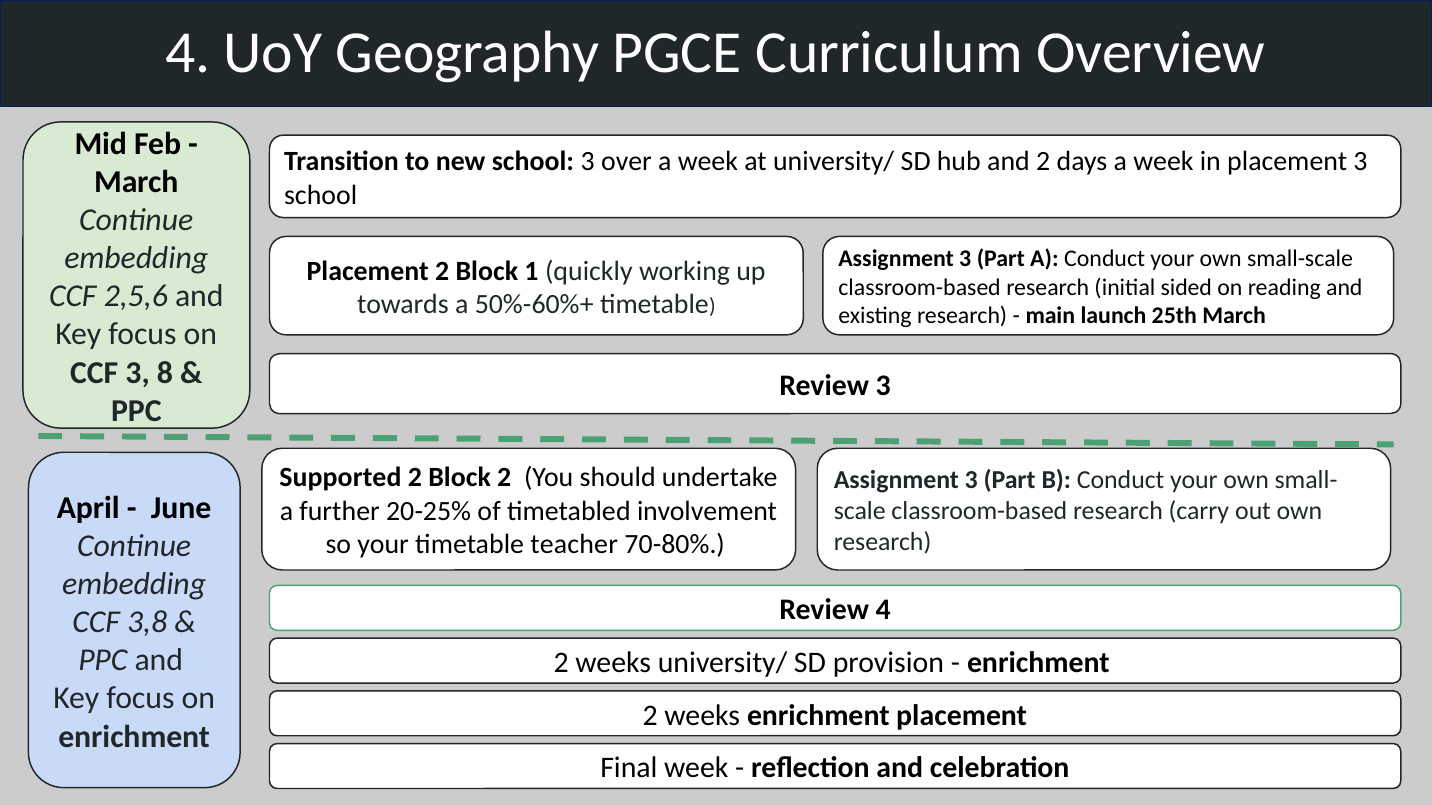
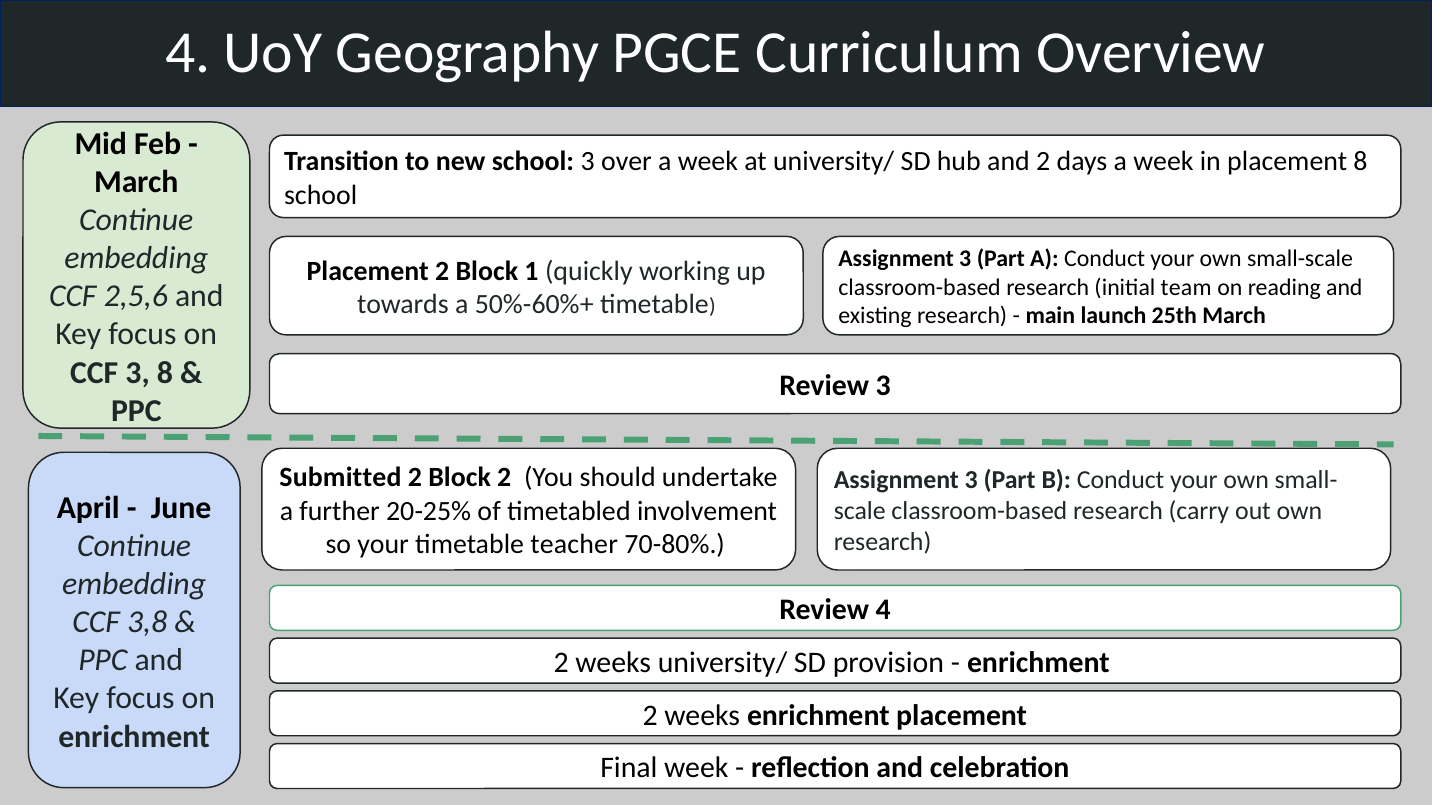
placement 3: 3 -> 8 (1361, 162)
sided: sided -> team (1186, 287)
Supported: Supported -> Submitted (340, 478)
